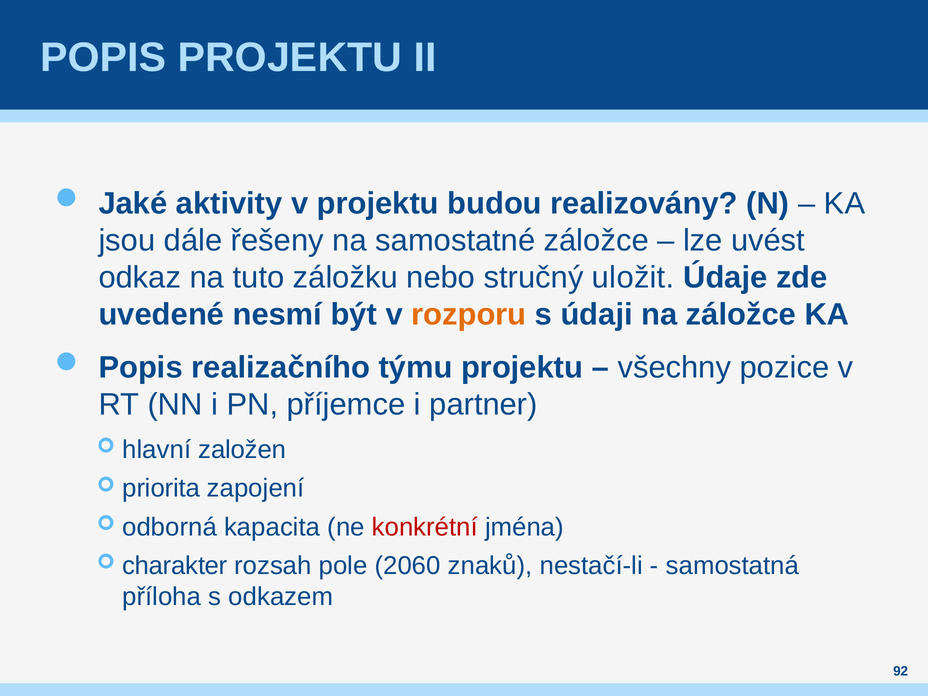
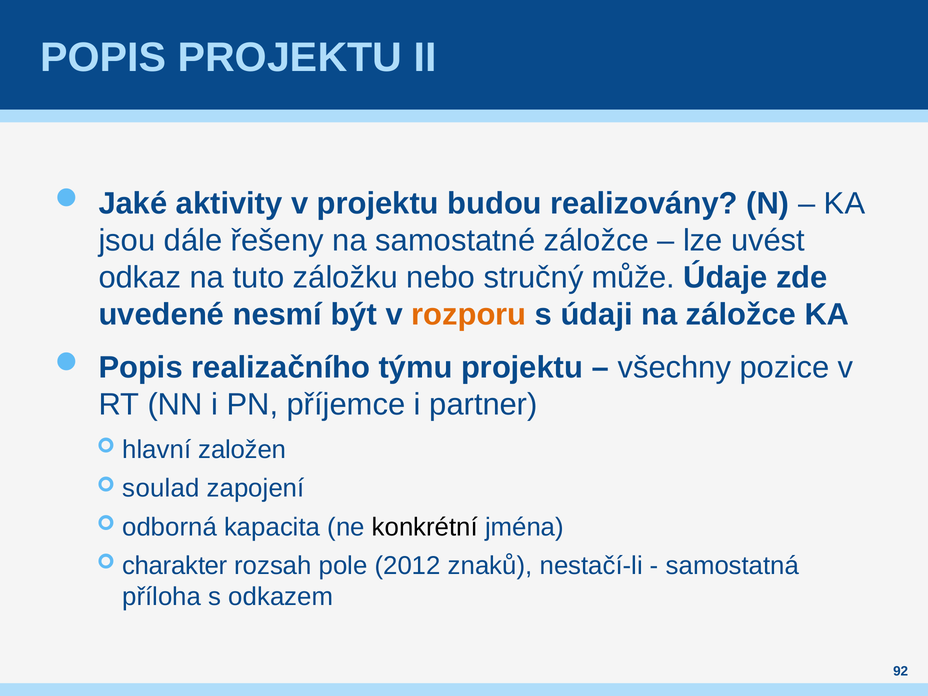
uložit: uložit -> může (633, 278)
priorita: priorita -> soulad (161, 488)
konkrétní colour: red -> black (425, 527)
2060: 2060 -> 2012 (408, 566)
